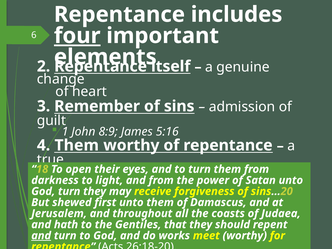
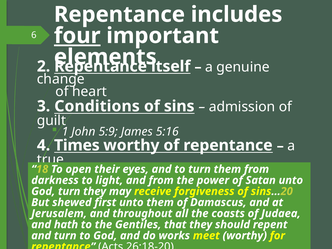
Remember: Remember -> Conditions (97, 106)
8:9: 8:9 -> 5:9 (108, 132)
4 Them: Them -> Times (77, 145)
and underline: present -> none (41, 236)
